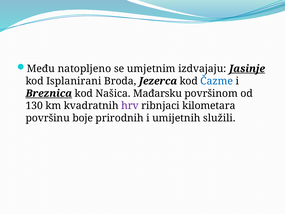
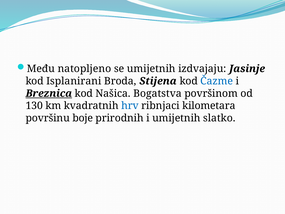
se umjetnim: umjetnim -> umijetnih (151, 69)
Jasinje underline: present -> none (247, 69)
Jezerca: Jezerca -> Stijena (158, 81)
Mađarsku: Mađarsku -> Bogatstva (157, 93)
hrv colour: purple -> blue (130, 106)
služili: služili -> slatko (219, 118)
